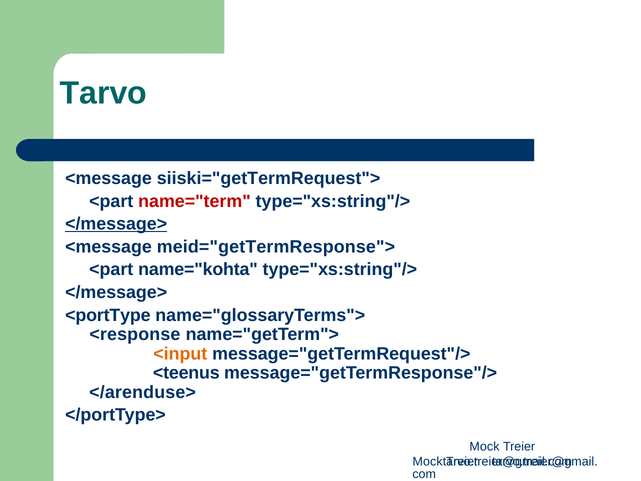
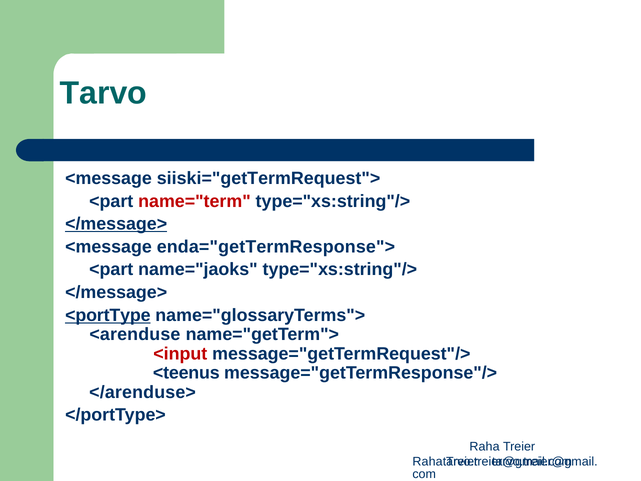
meid="getTermResponse">: meid="getTermResponse"> -> enda="getTermResponse"> (276, 247)
name="kohta: name="kohta -> name="jaoks (198, 269)
<portType underline: none -> present (108, 315)
<response: <response -> <arenduse (135, 334)
<input colour: orange -> red (180, 354)
Mock: Mock -> Raha (484, 447)
Mock: Mock -> Raha (428, 461)
